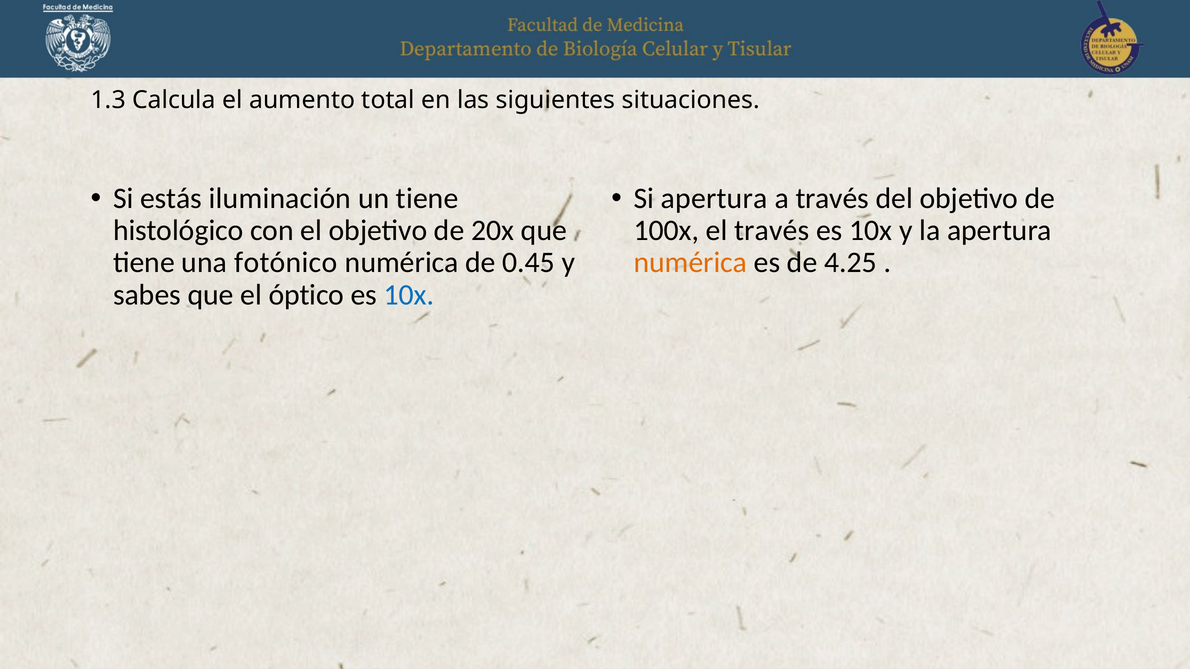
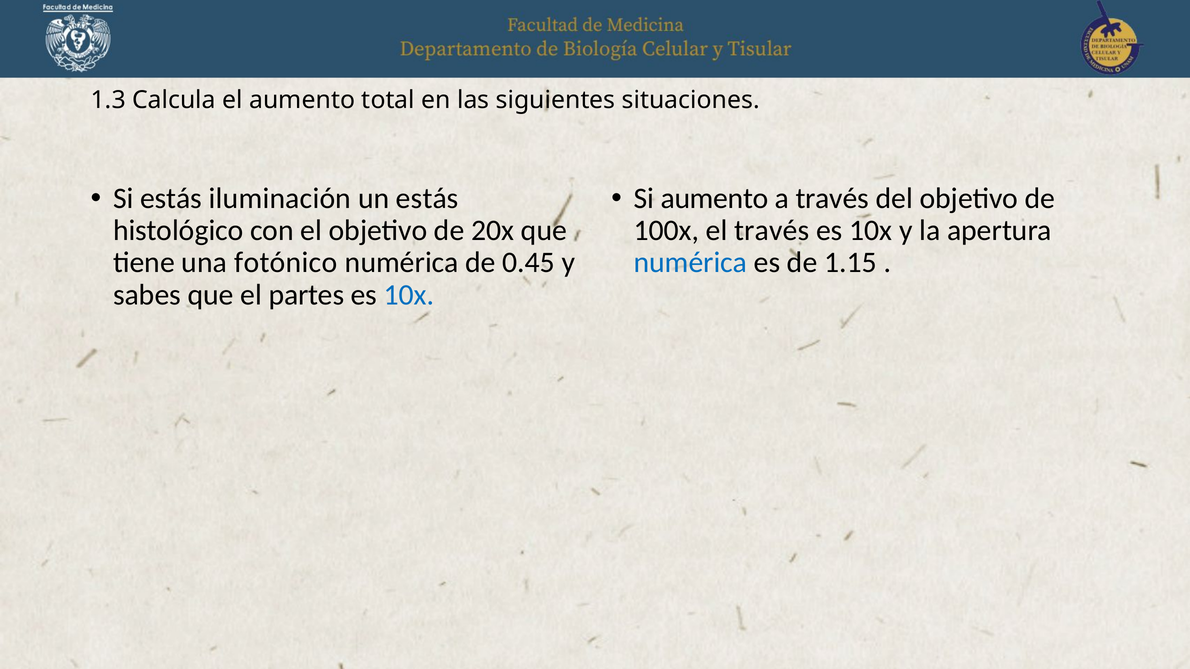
un tiene: tiene -> estás (427, 199)
Si apertura: apertura -> aumento (715, 199)
numérica colour: orange -> blue (690, 263)
4.25: 4.25 -> 1.15 (851, 263)
óptico: óptico -> partes (306, 295)
